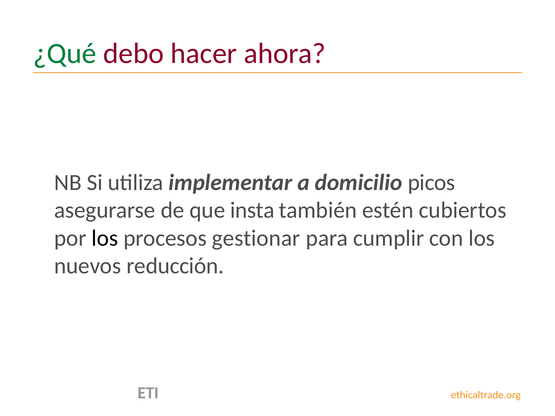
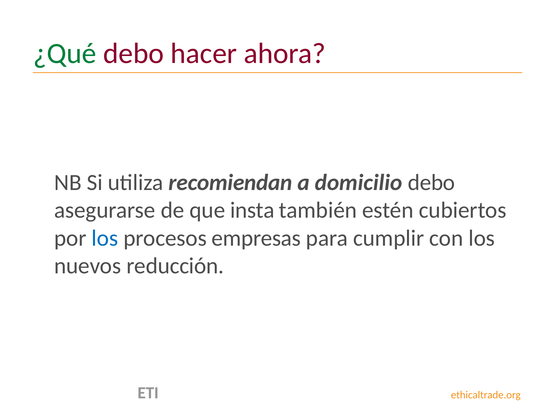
implementar: implementar -> recomiendan (231, 183)
domicilio picos: picos -> debo (431, 183)
los colour: black -> blue (105, 238)
gestionar: gestionar -> empresas (256, 238)
